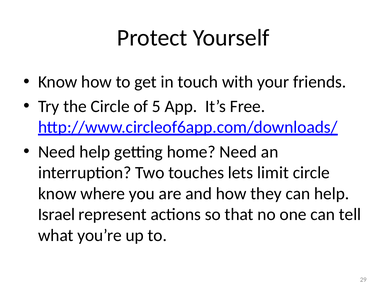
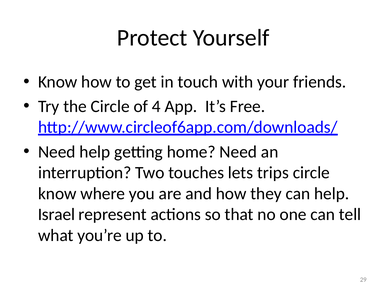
5: 5 -> 4 (156, 106)
limit: limit -> trips (273, 172)
